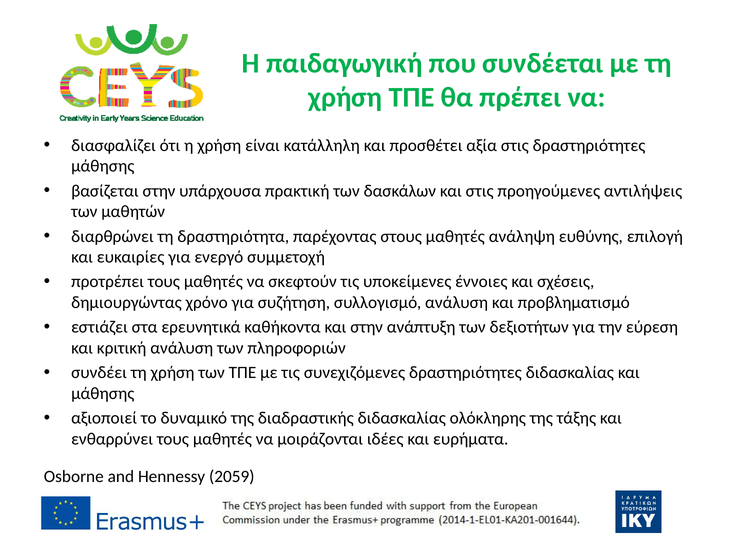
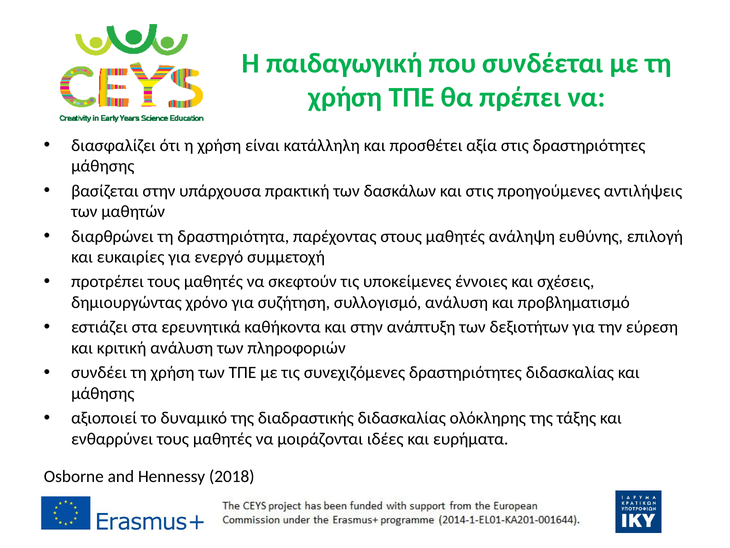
2059: 2059 -> 2018 (232, 476)
